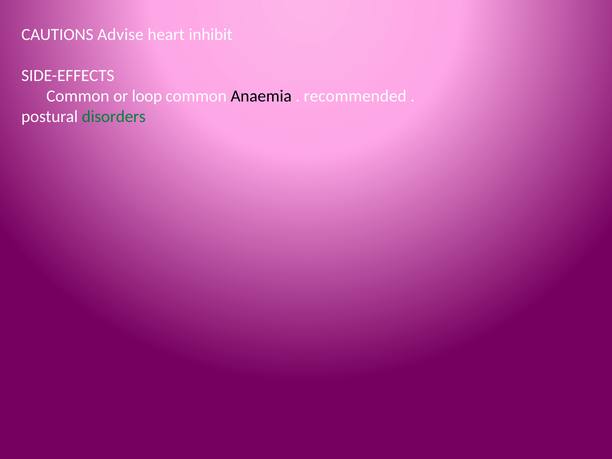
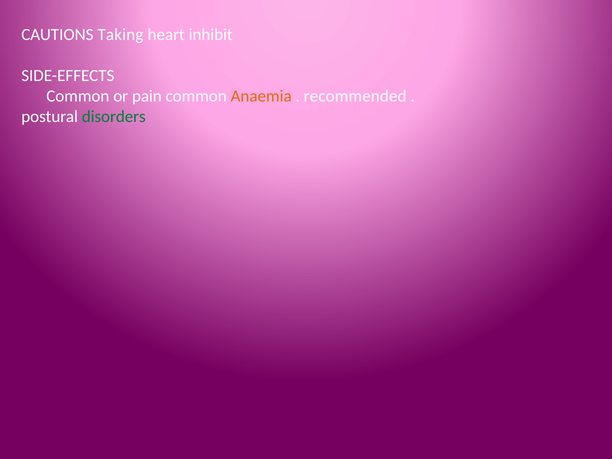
Advise: Advise -> Taking (120, 35)
loop: loop -> pain (147, 96)
Anaemia colour: black -> orange (261, 96)
